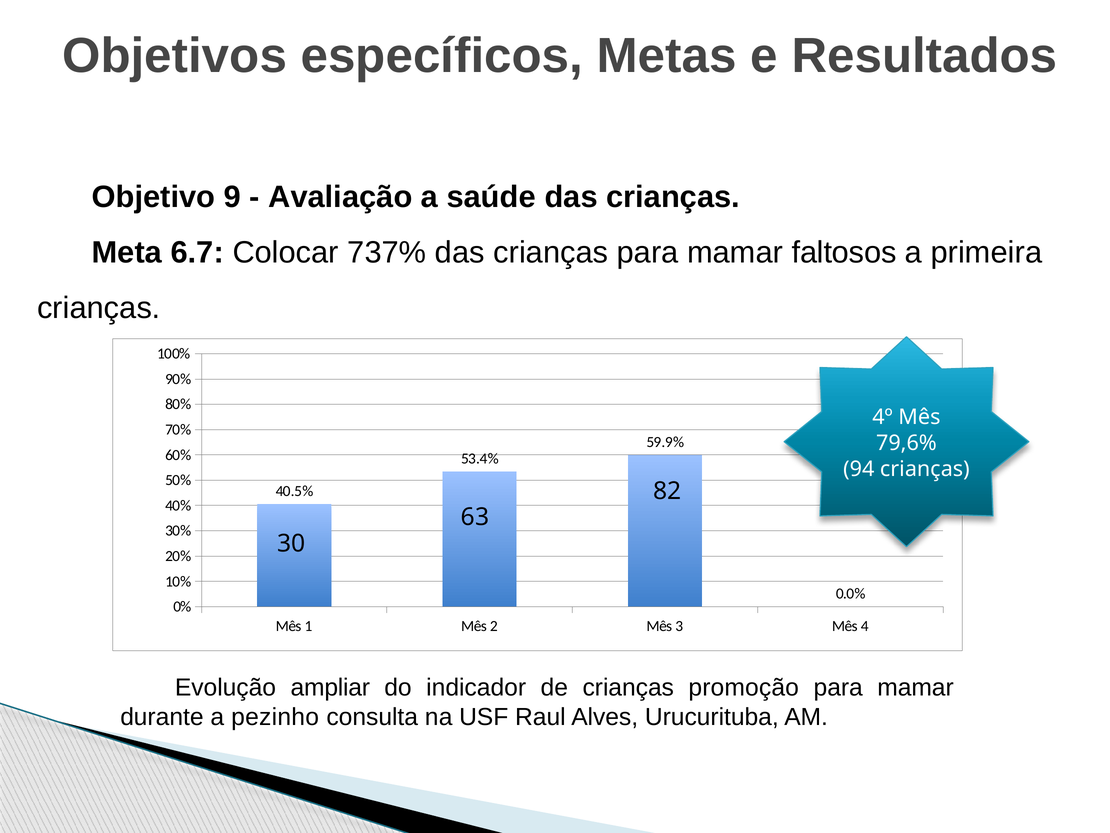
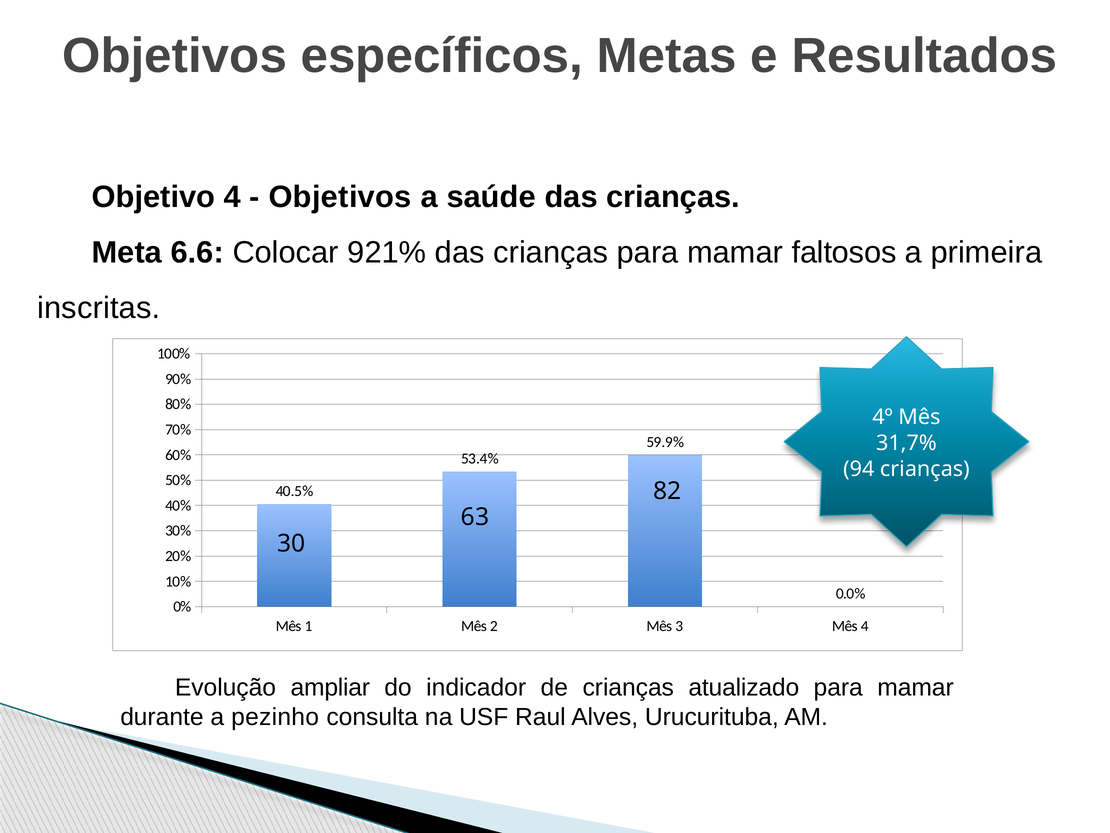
Objetivo 9: 9 -> 4 (232, 197)
Avaliação: Avaliação -> Objetivos (340, 197)
6.7: 6.7 -> 6.6 (197, 252)
737%: 737% -> 921% (387, 252)
crianças: crianças -> inscritas (99, 308)
79,6%: 79,6% -> 31,7% (906, 443)
promoção: promoção -> atualizado (744, 687)
